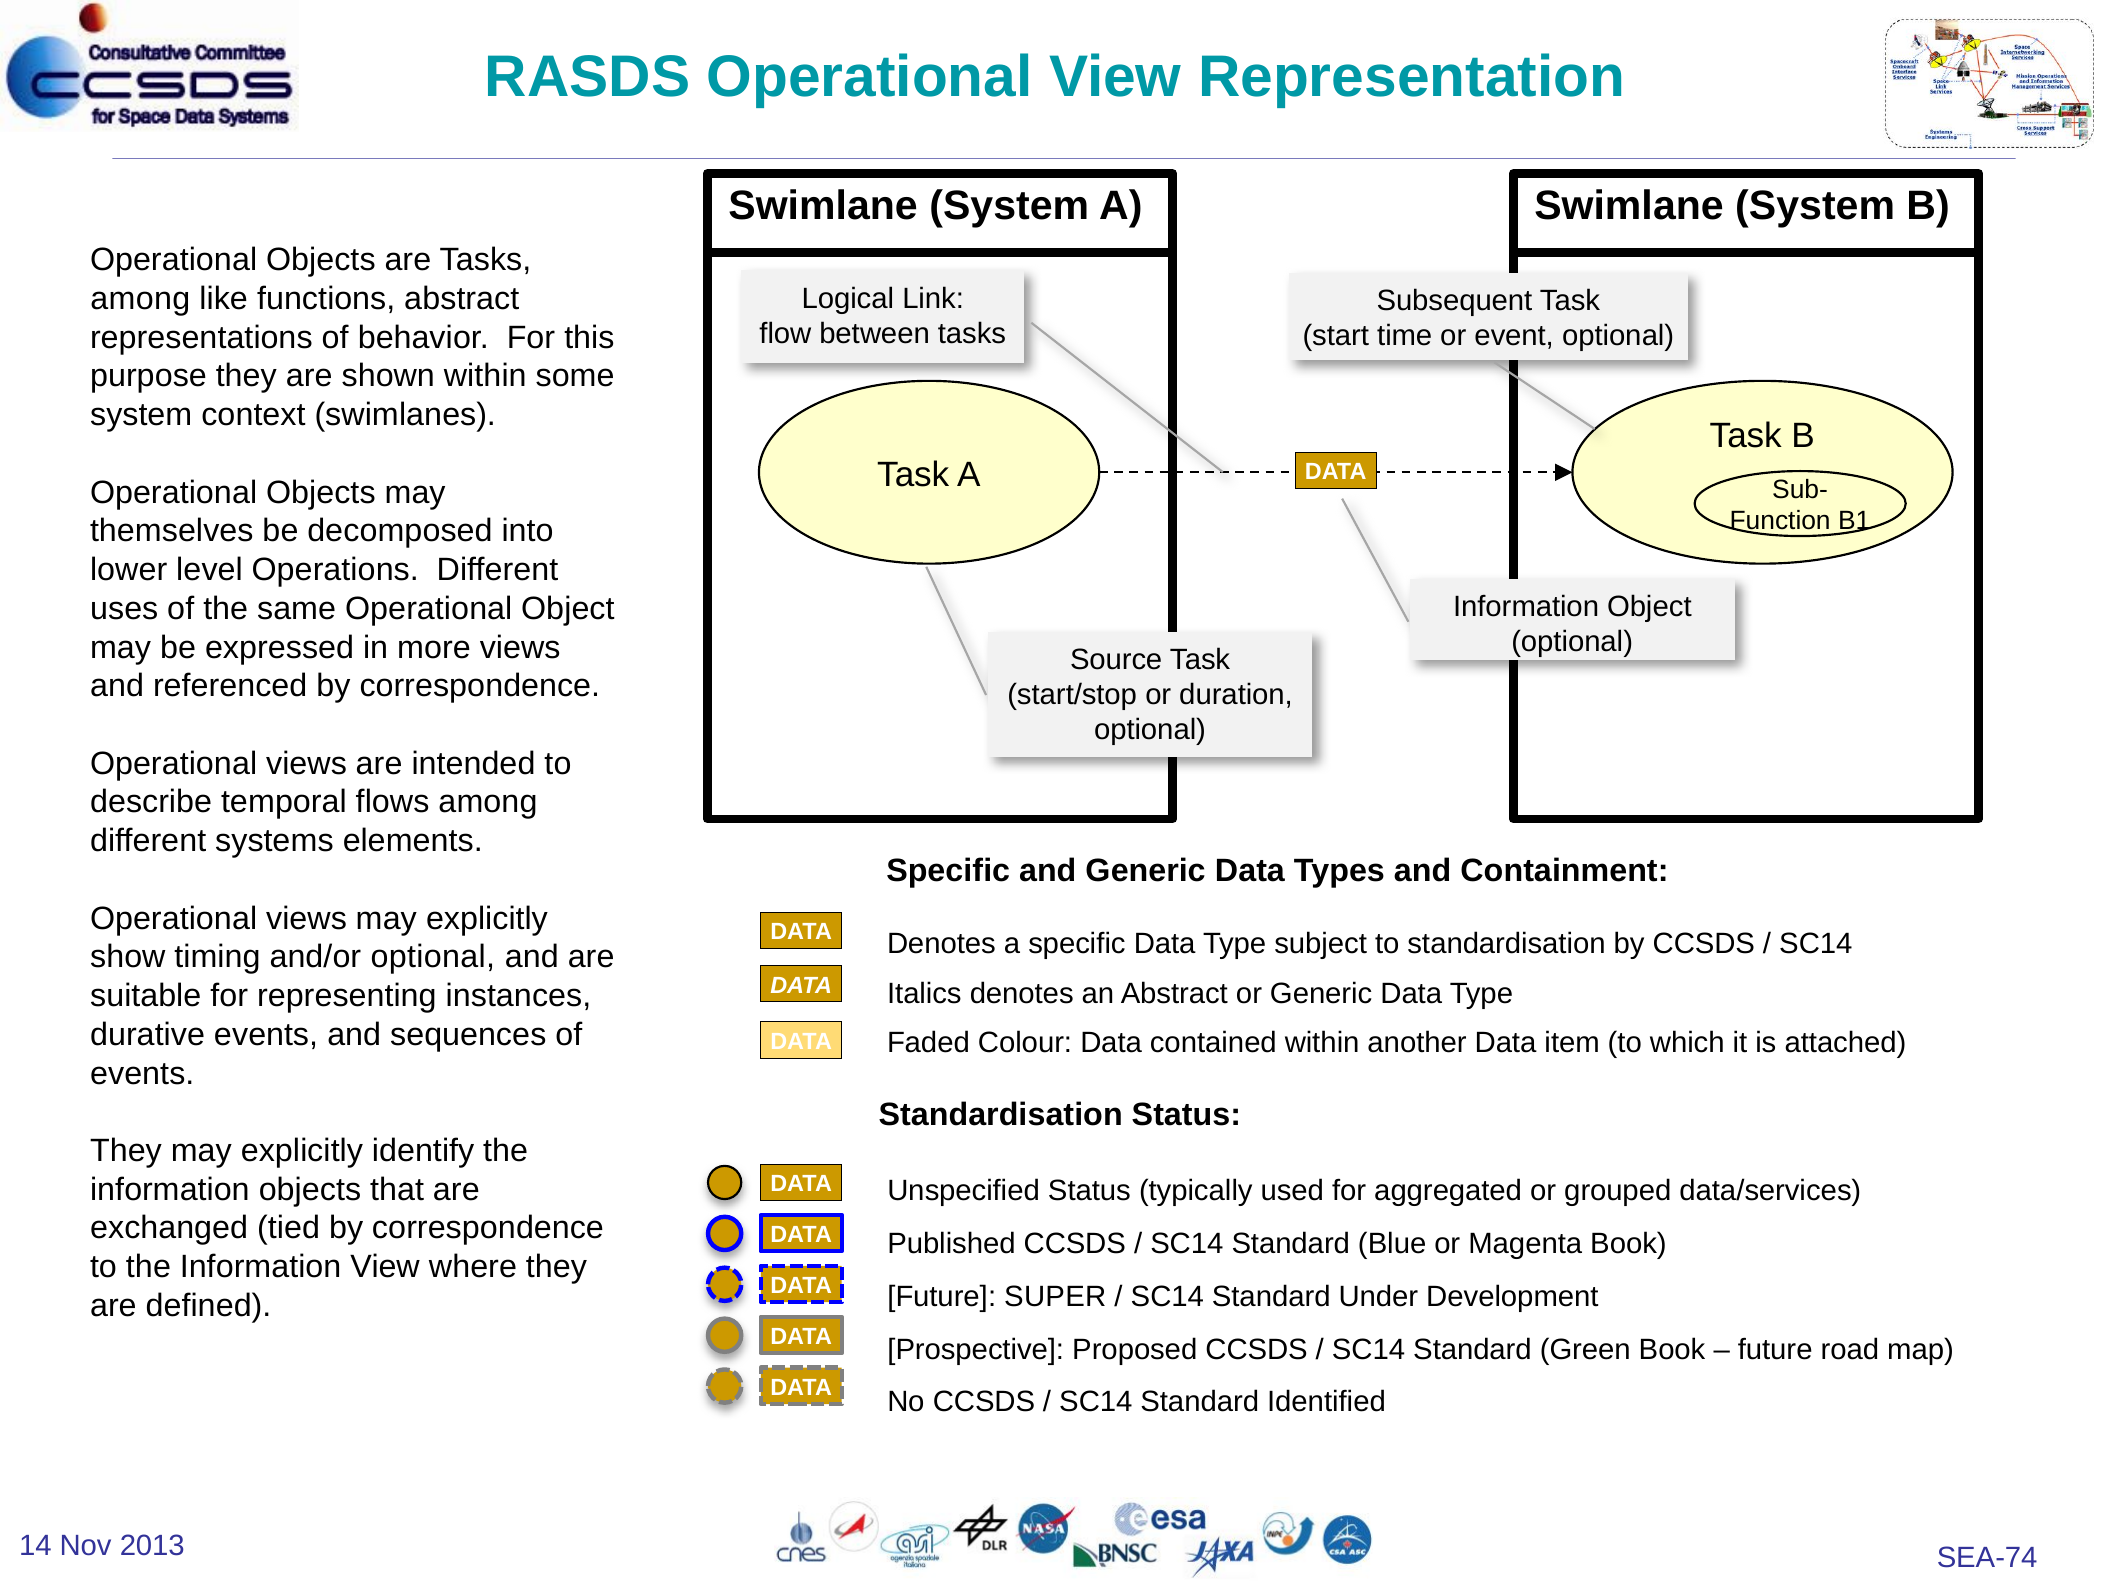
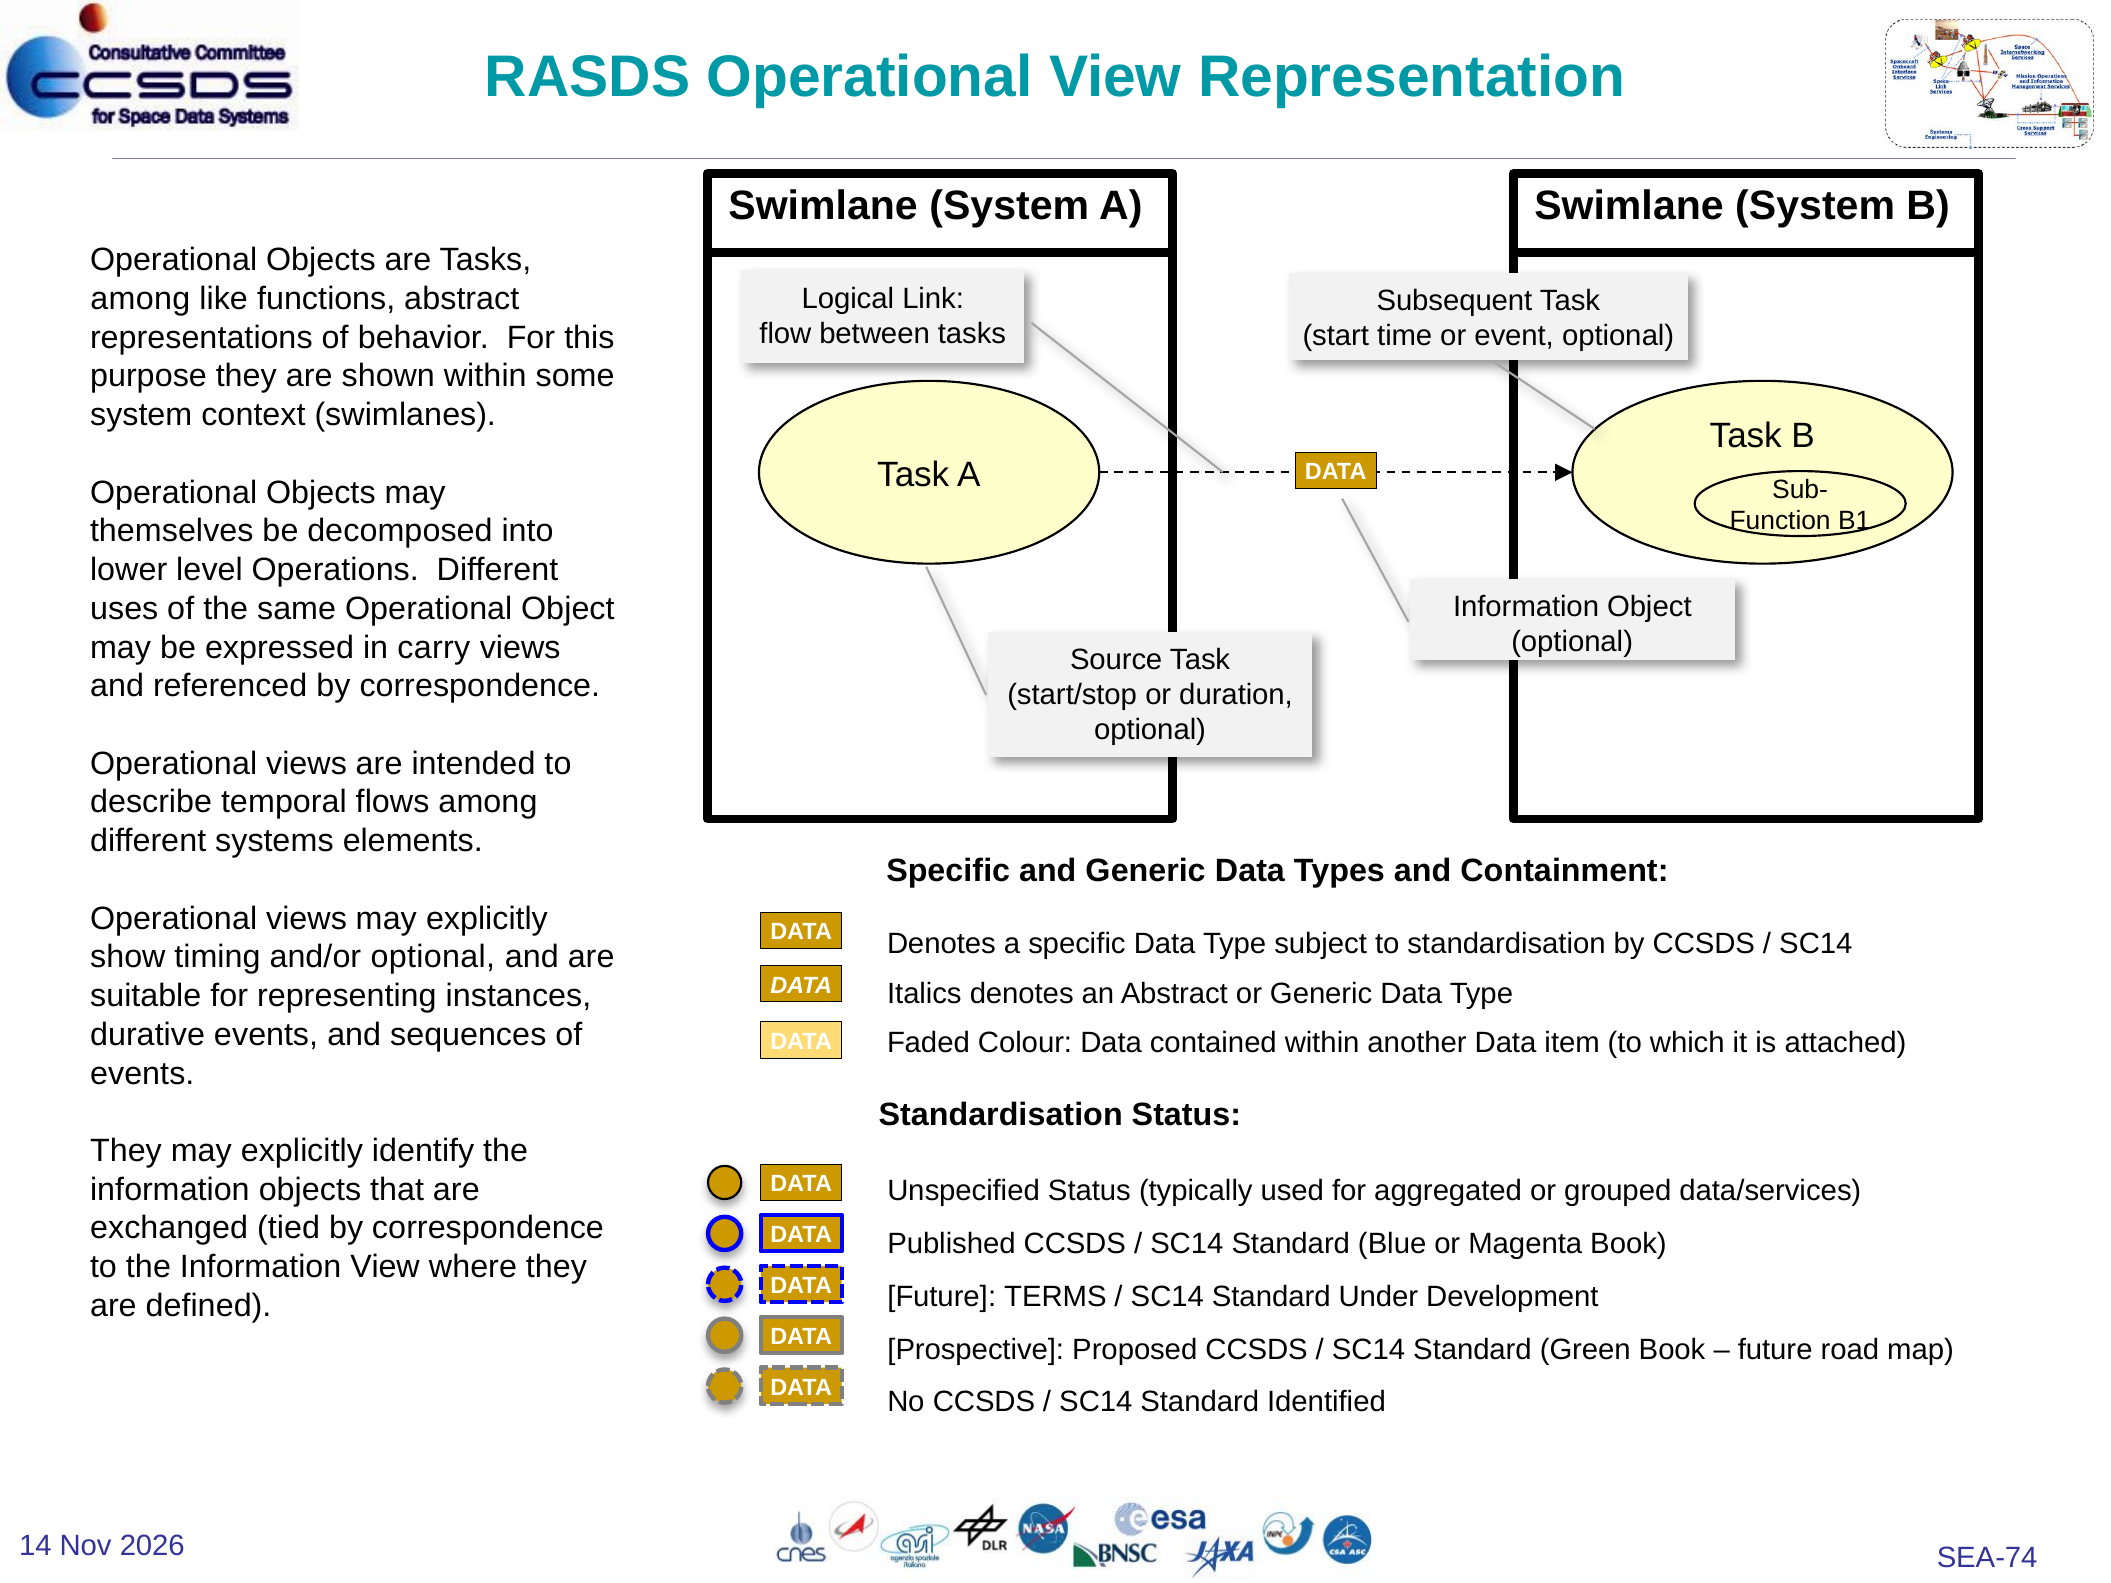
more: more -> carry (434, 648)
SUPER: SUPER -> TERMS (1055, 1297)
2013: 2013 -> 2026 (152, 1546)
